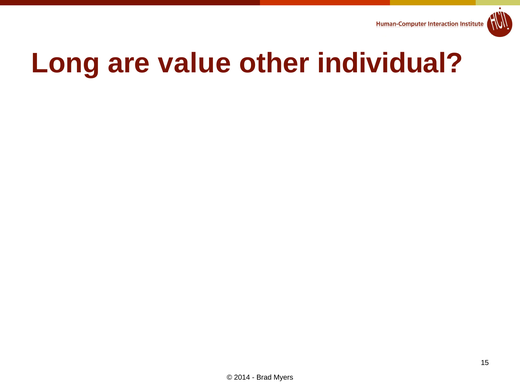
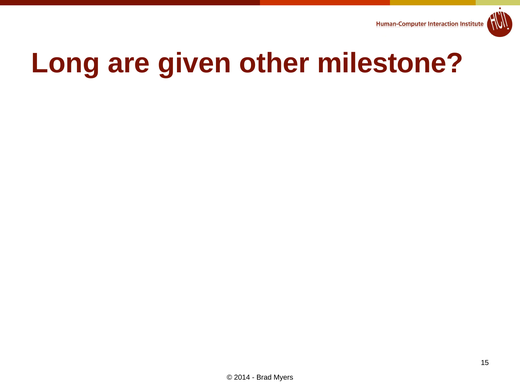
value: value -> given (195, 63)
individual: individual -> milestone (390, 63)
